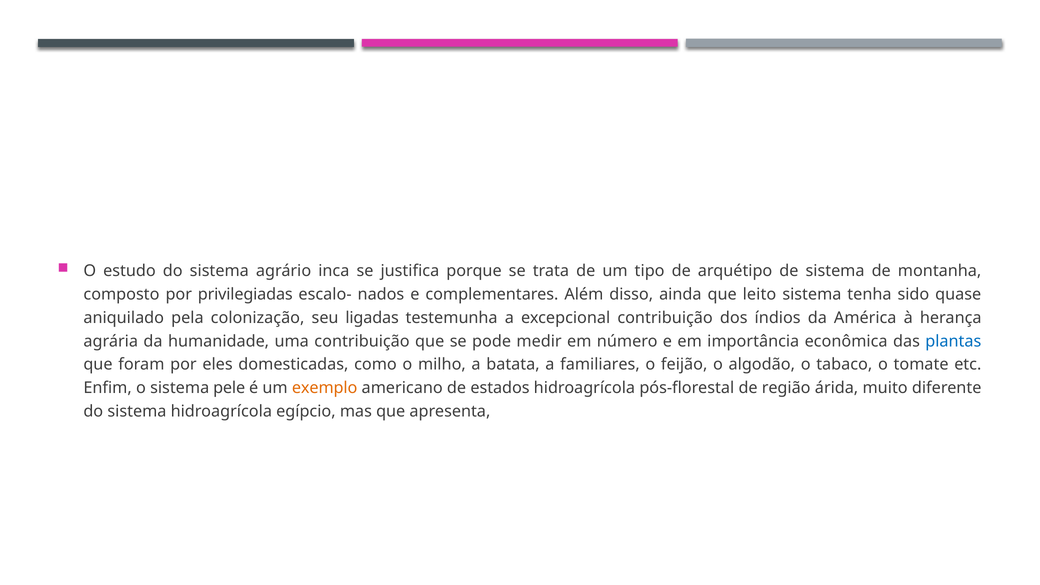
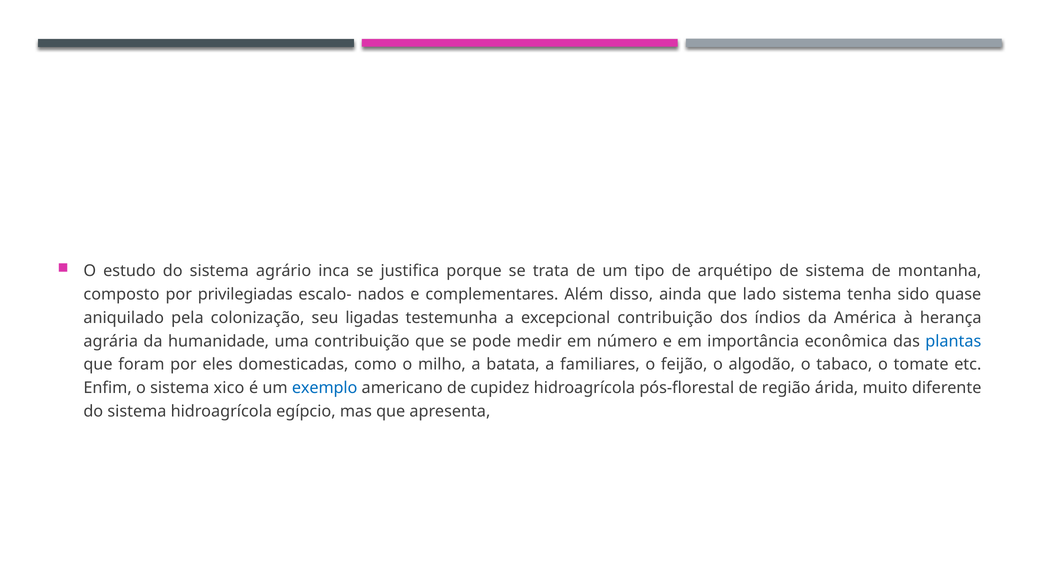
leito: leito -> lado (759, 294)
pele: pele -> xico (229, 388)
exemplo colour: orange -> blue (325, 388)
estados: estados -> cupidez (500, 388)
